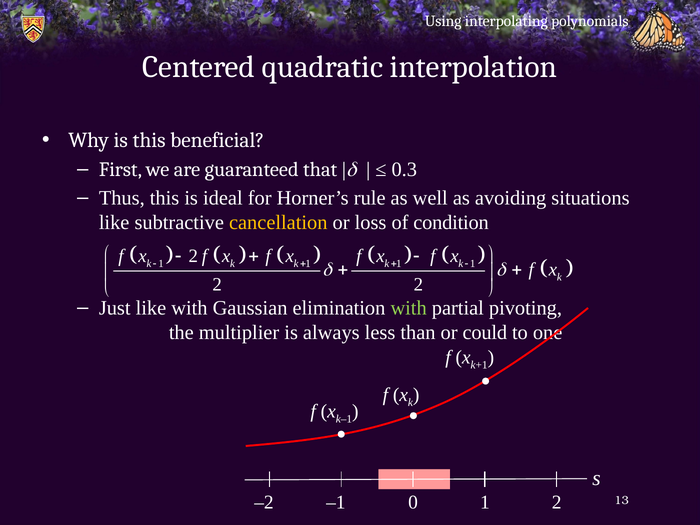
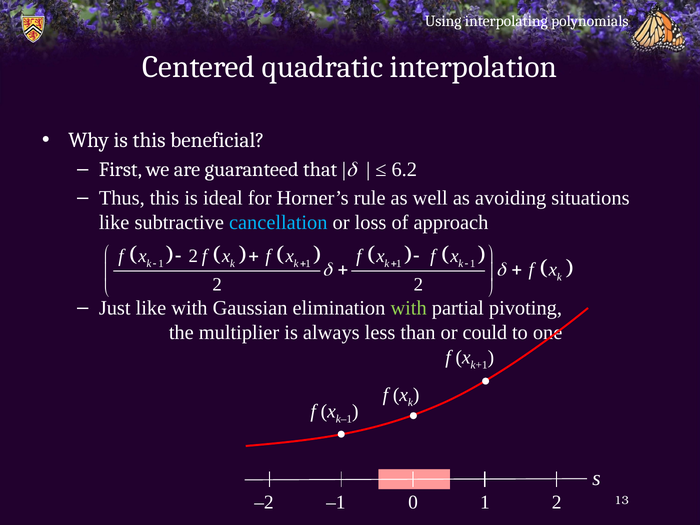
0.3: 0.3 -> 6.2 (404, 169)
cancellation colour: yellow -> light blue (278, 222)
condition: condition -> approach (451, 222)
